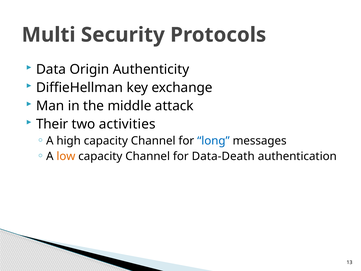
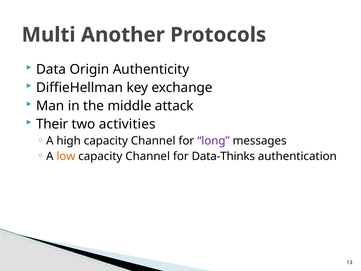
Security: Security -> Another (123, 35)
long colour: blue -> purple (213, 141)
Data-Death: Data-Death -> Data-Thinks (223, 156)
